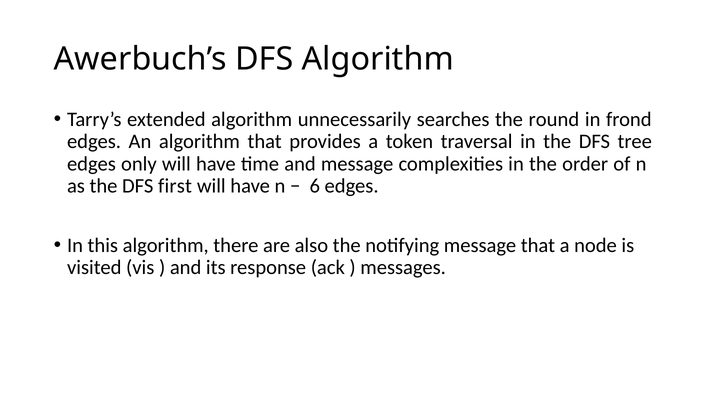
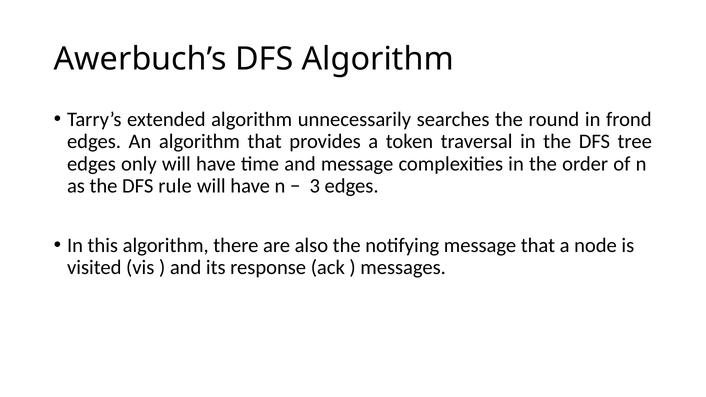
first: first -> rule (175, 186)
6: 6 -> 3 (315, 186)
